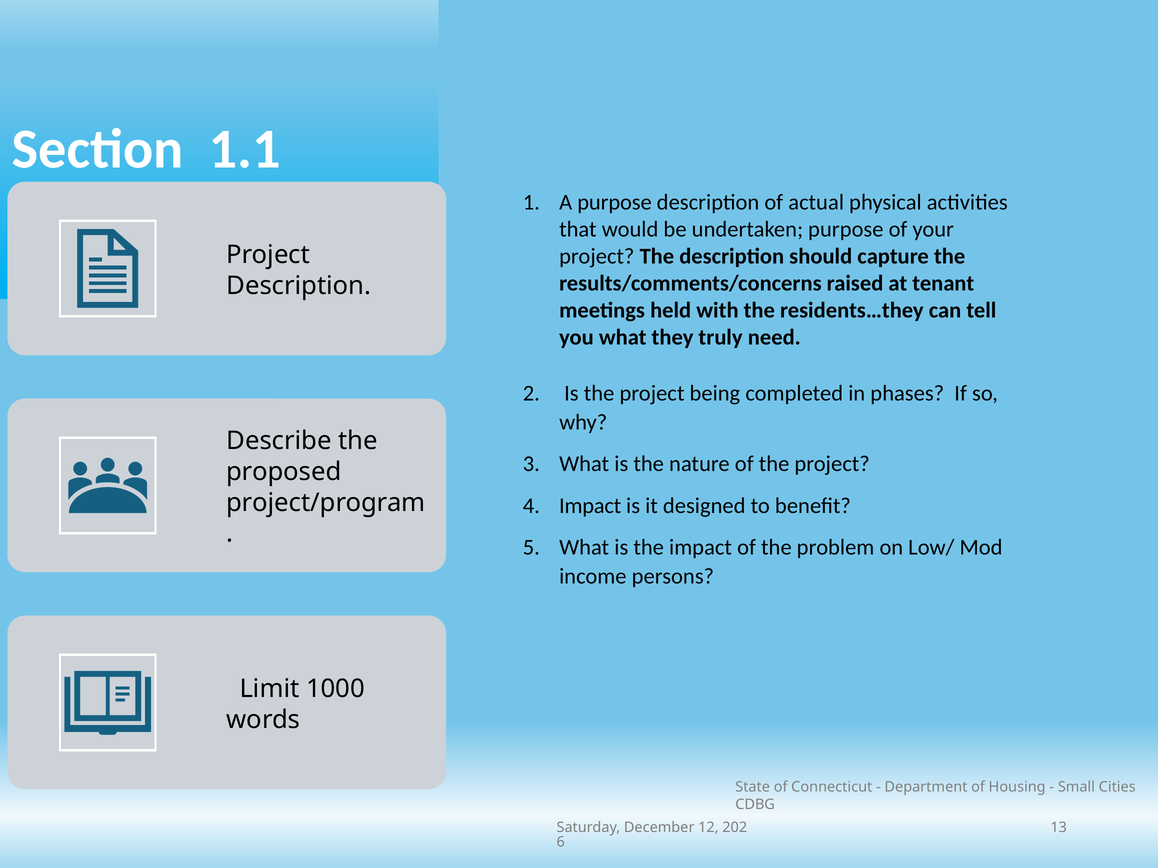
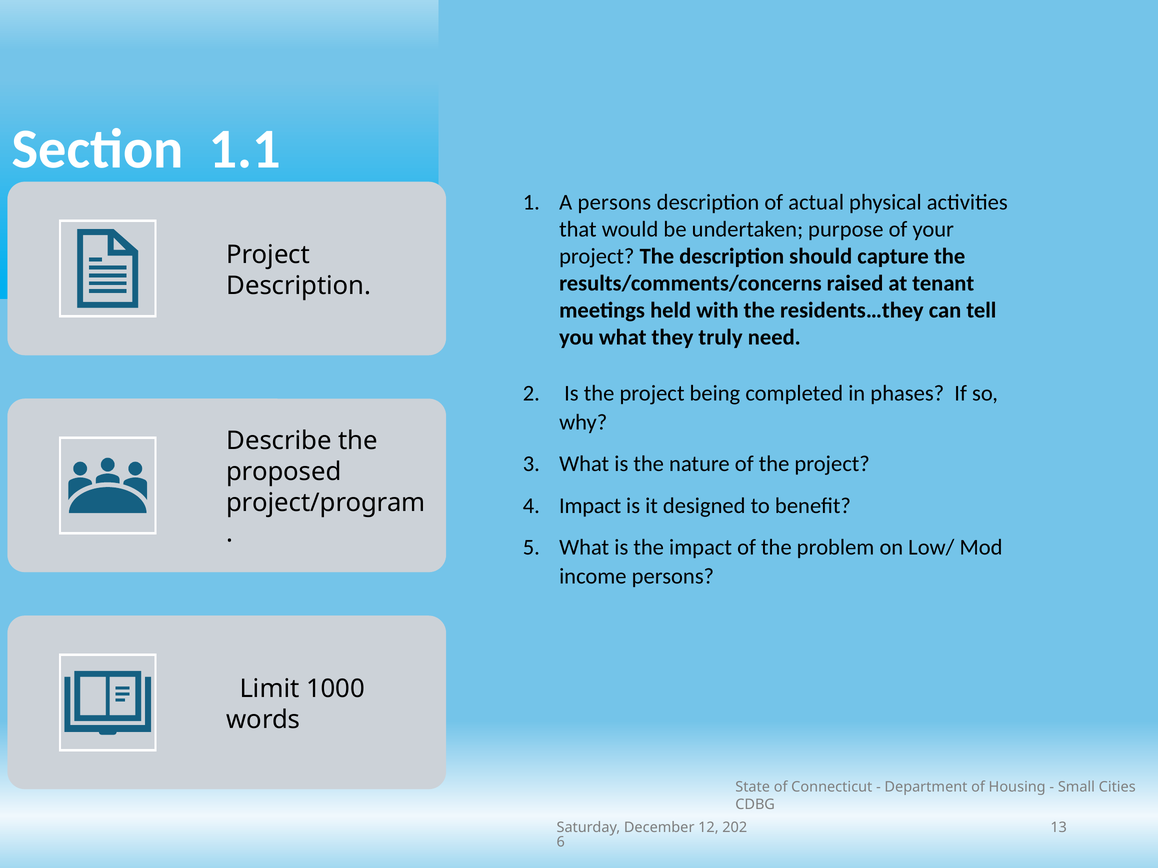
A purpose: purpose -> persons (614, 203)
